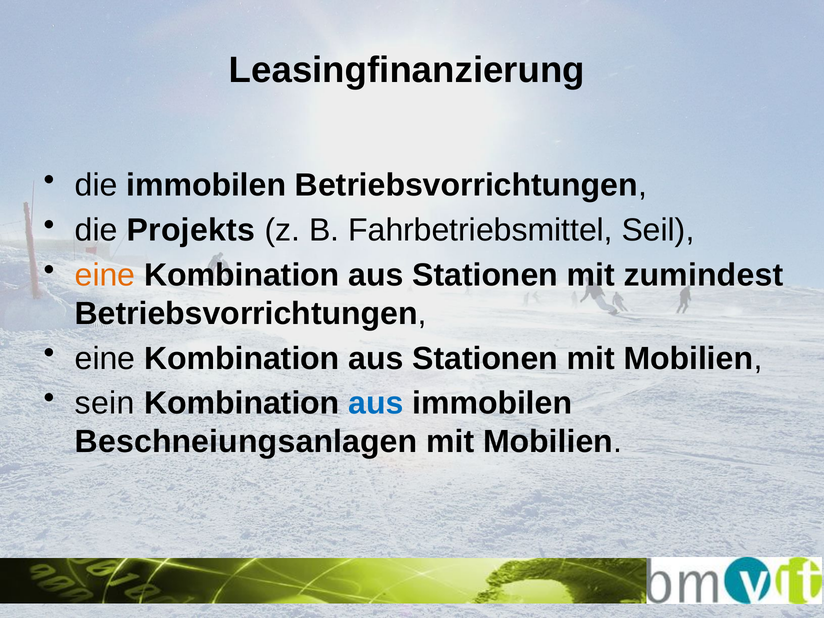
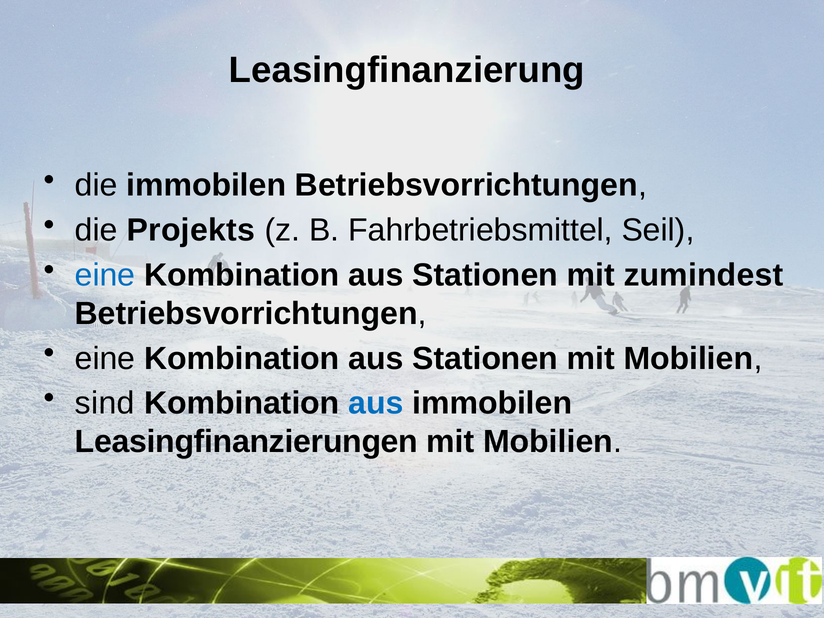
eine colour: orange -> blue (105, 275)
sein: sein -> sind (105, 403)
Beschneiungsanlagen: Beschneiungsanlagen -> Leasingfinanzierungen (246, 442)
